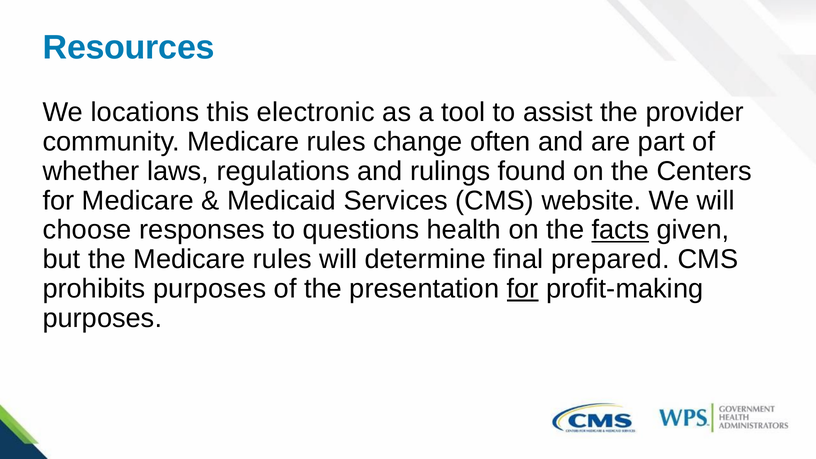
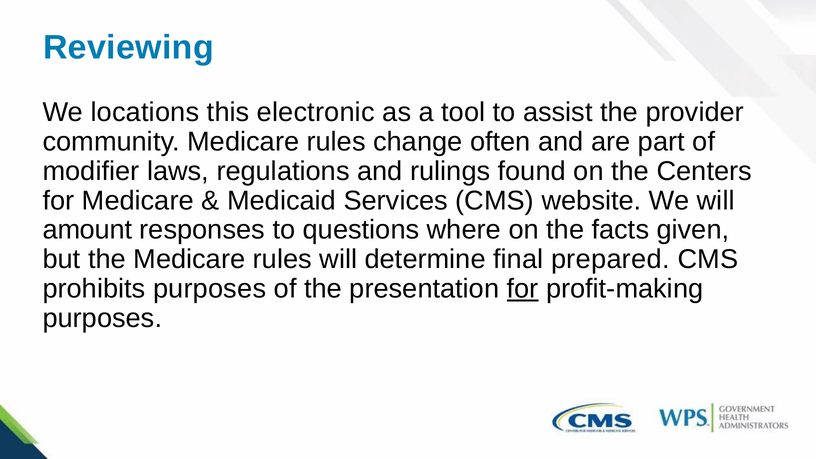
Resources: Resources -> Reviewing (128, 47)
whether: whether -> modifier (91, 171)
choose: choose -> amount (87, 230)
health: health -> where (464, 230)
facts underline: present -> none (620, 230)
